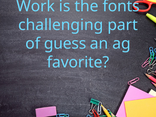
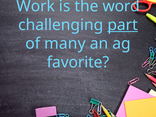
fonts: fonts -> word (121, 6)
part underline: none -> present (123, 25)
guess: guess -> many (65, 44)
